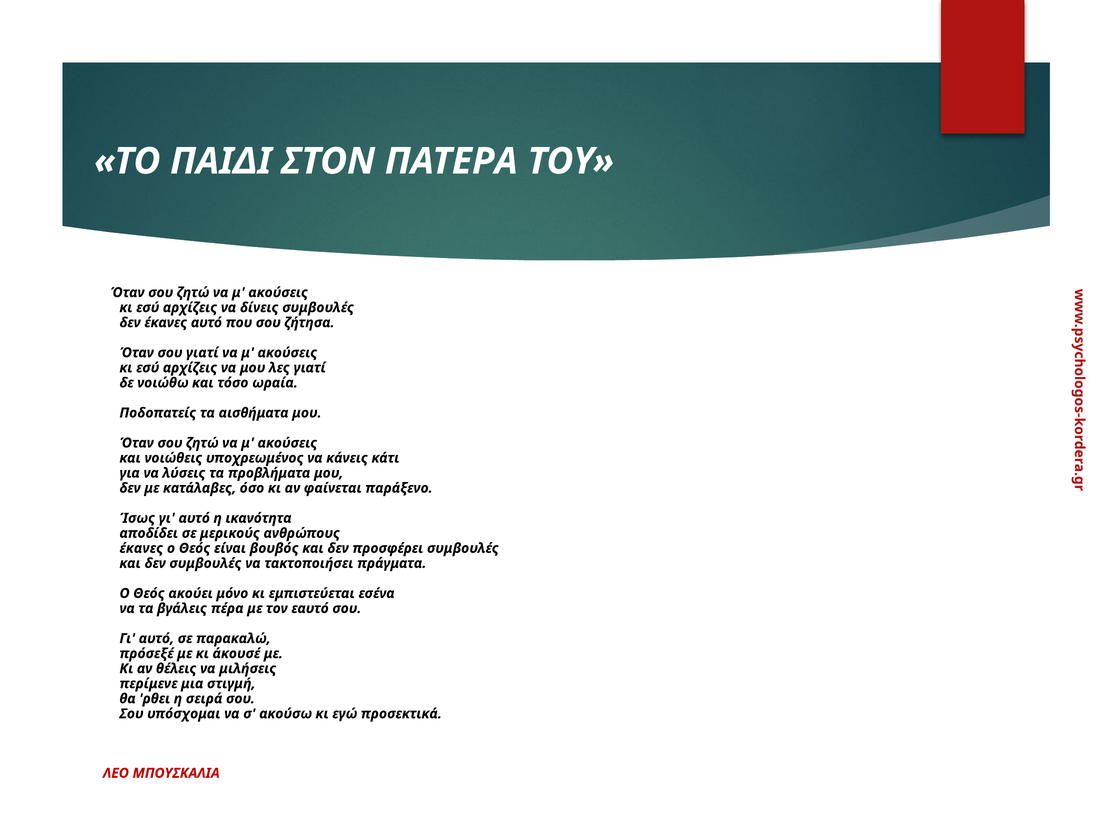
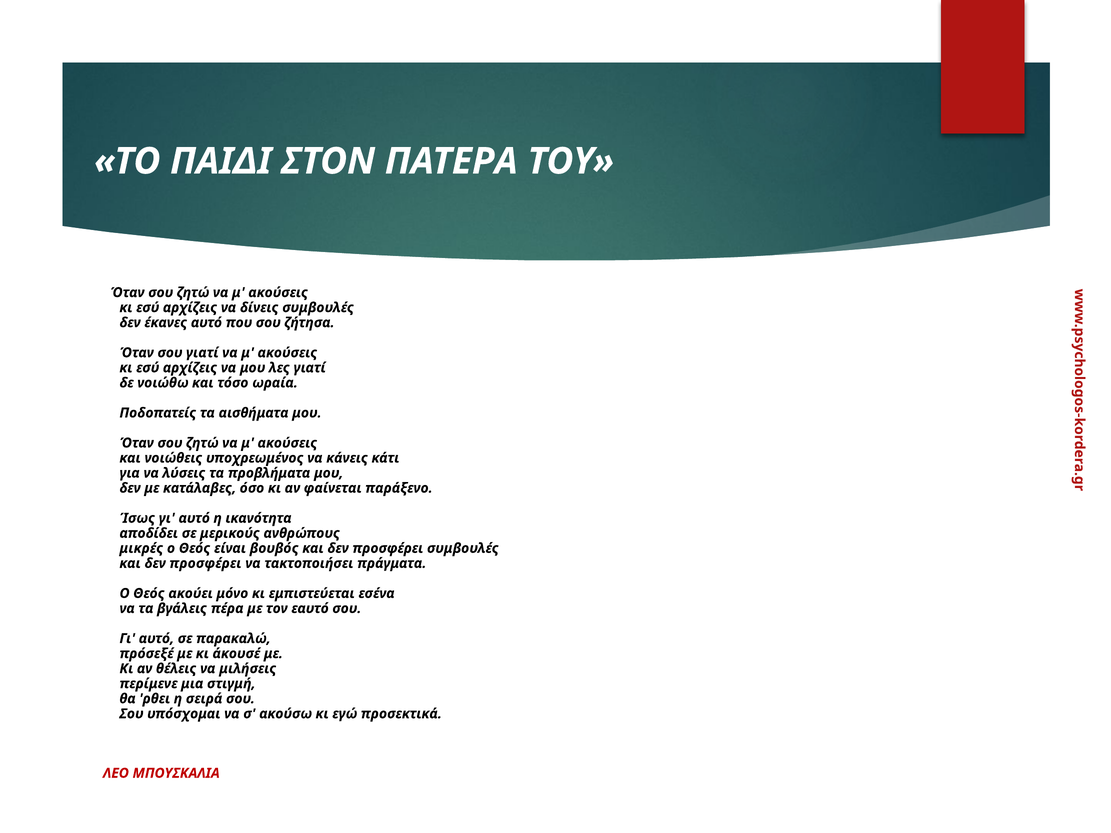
έκανες: έκανες -> μικρές (141, 548)
συμβουλές: συμβουλές -> προσφέρει (205, 563)
